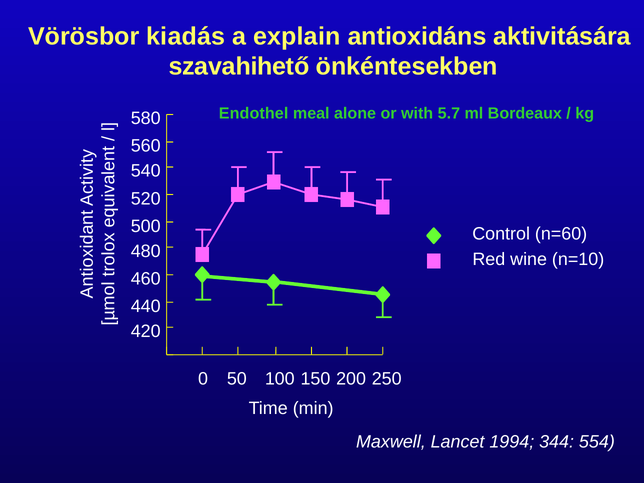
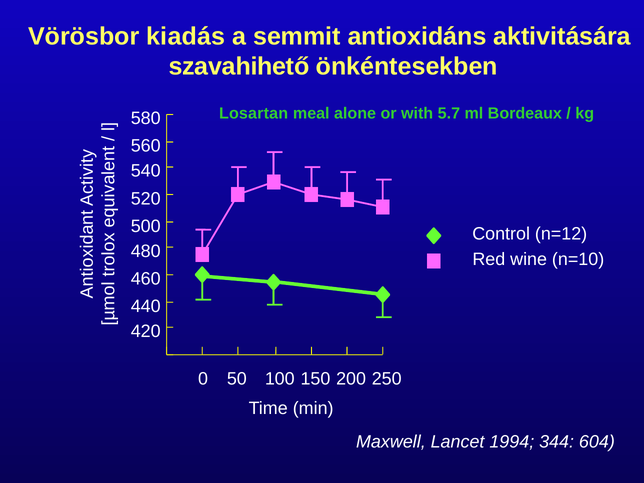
explain: explain -> semmit (297, 36)
Endothel: Endothel -> Losartan (254, 114)
n=60: n=60 -> n=12 (561, 234)
554: 554 -> 604 (597, 442)
